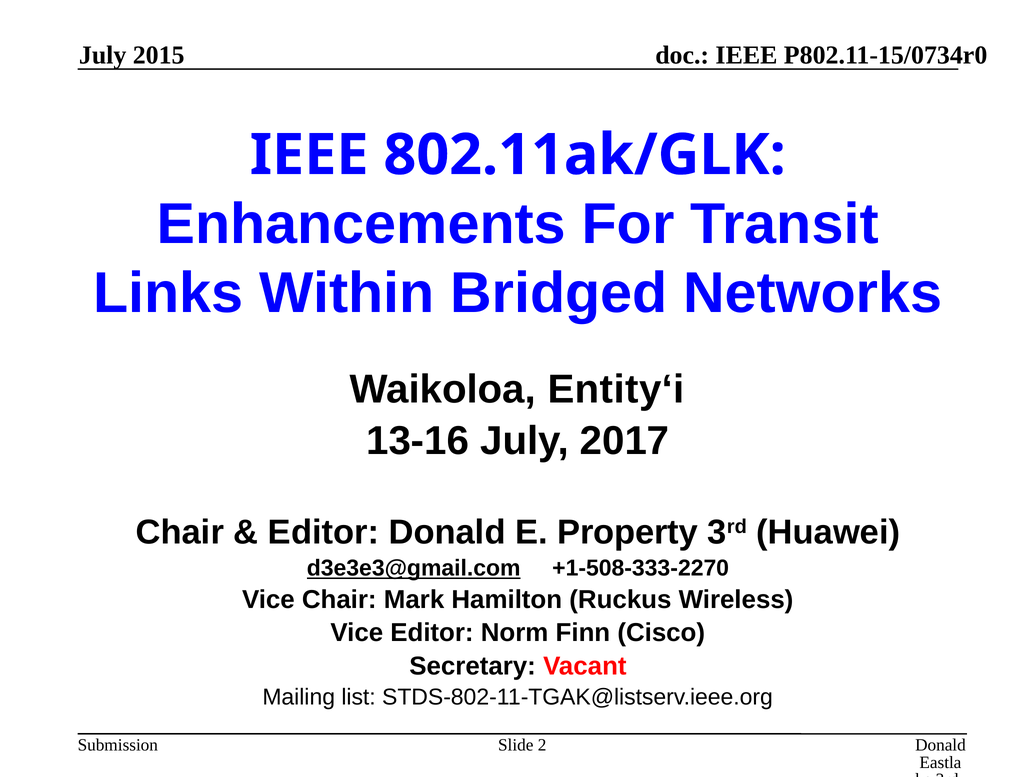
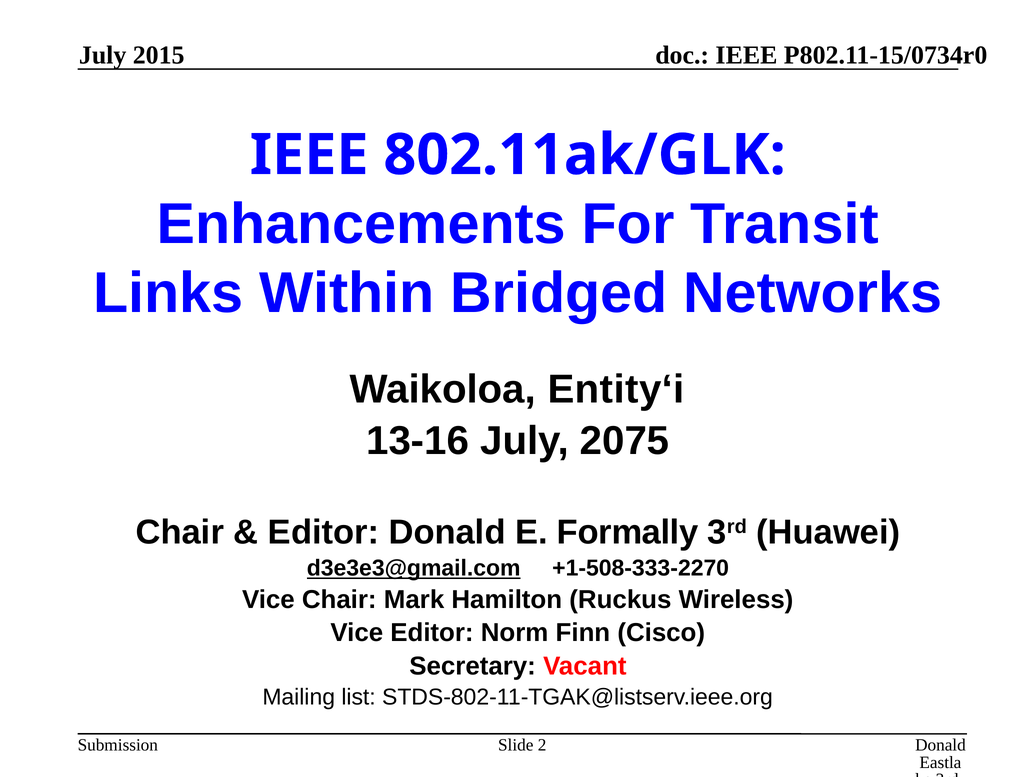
2017: 2017 -> 2075 (625, 441)
Property: Property -> Formally (628, 532)
